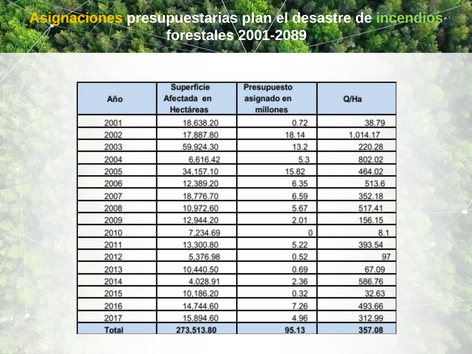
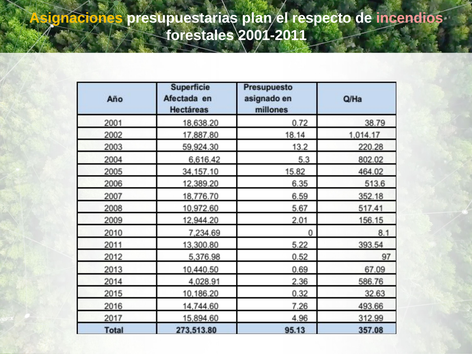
desastre: desastre -> respecto (322, 18)
incendios colour: light green -> pink (410, 18)
2001-2089: 2001-2089 -> 2001-2011 (272, 35)
